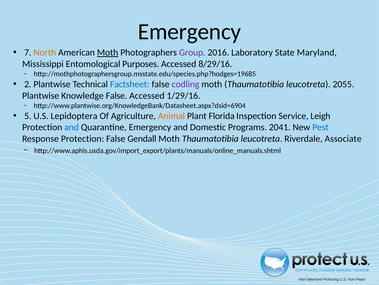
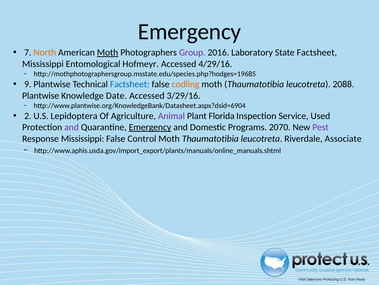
State Maryland: Maryland -> Factsheet (317, 52)
Purposes: Purposes -> Hofmeyr (141, 64)
8/29/16: 8/29/16 -> 4/29/16 (215, 64)
2: 2 -> 9 (28, 84)
codling colour: purple -> orange (185, 84)
2055: 2055 -> 2088 (343, 84)
Knowledge False: False -> Date (116, 95)
1/29/16: 1/29/16 -> 3/29/16 (184, 95)
5: 5 -> 2 (28, 116)
Animal colour: orange -> purple (171, 116)
Leigh: Leigh -> Used (320, 116)
and colour: blue -> purple (72, 127)
Emergency underline: none -> present (150, 127)
2041: 2041 -> 2070 (280, 127)
Pest colour: blue -> purple (320, 127)
Response Protection: Protection -> Mississippi (83, 138)
Gendall: Gendall -> Control (142, 138)
